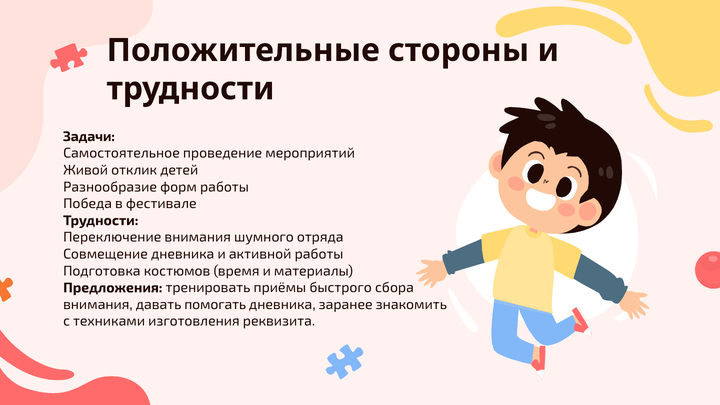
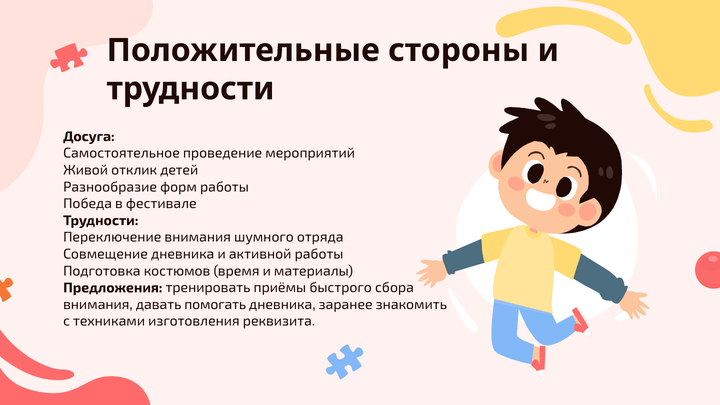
Задачи: Задачи -> Досуга (89, 136)
